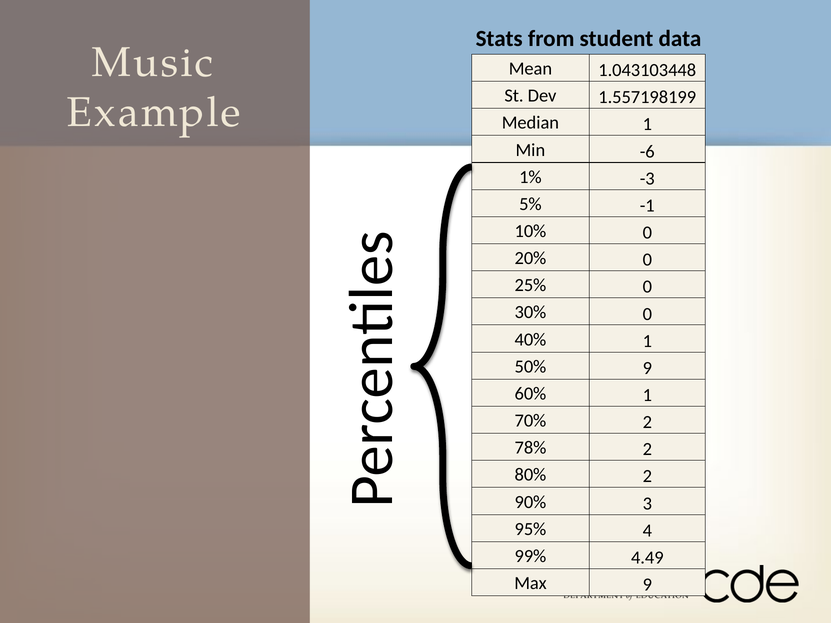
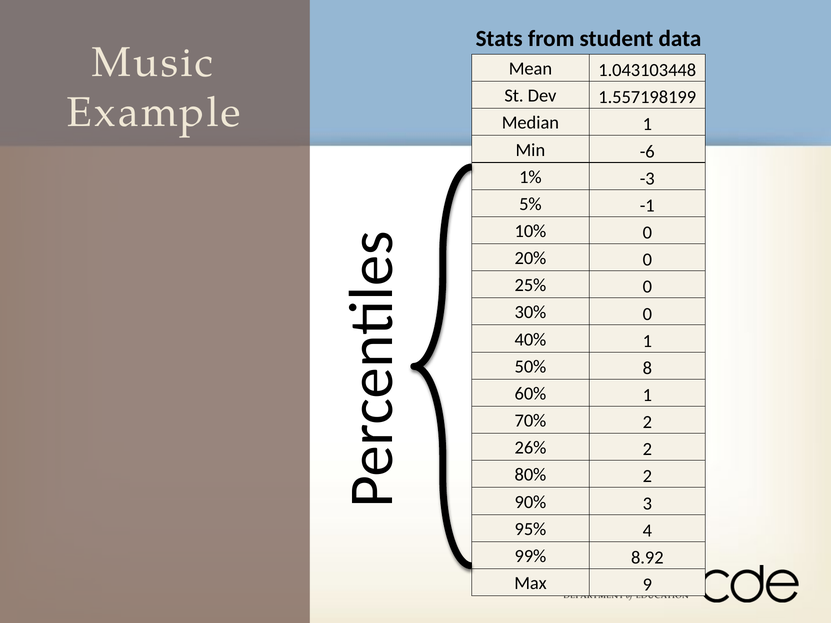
50% 9: 9 -> 8 (647, 368)
78%: 78% -> 26% (530, 448)
4.49: 4.49 -> 8.92 (647, 558)
